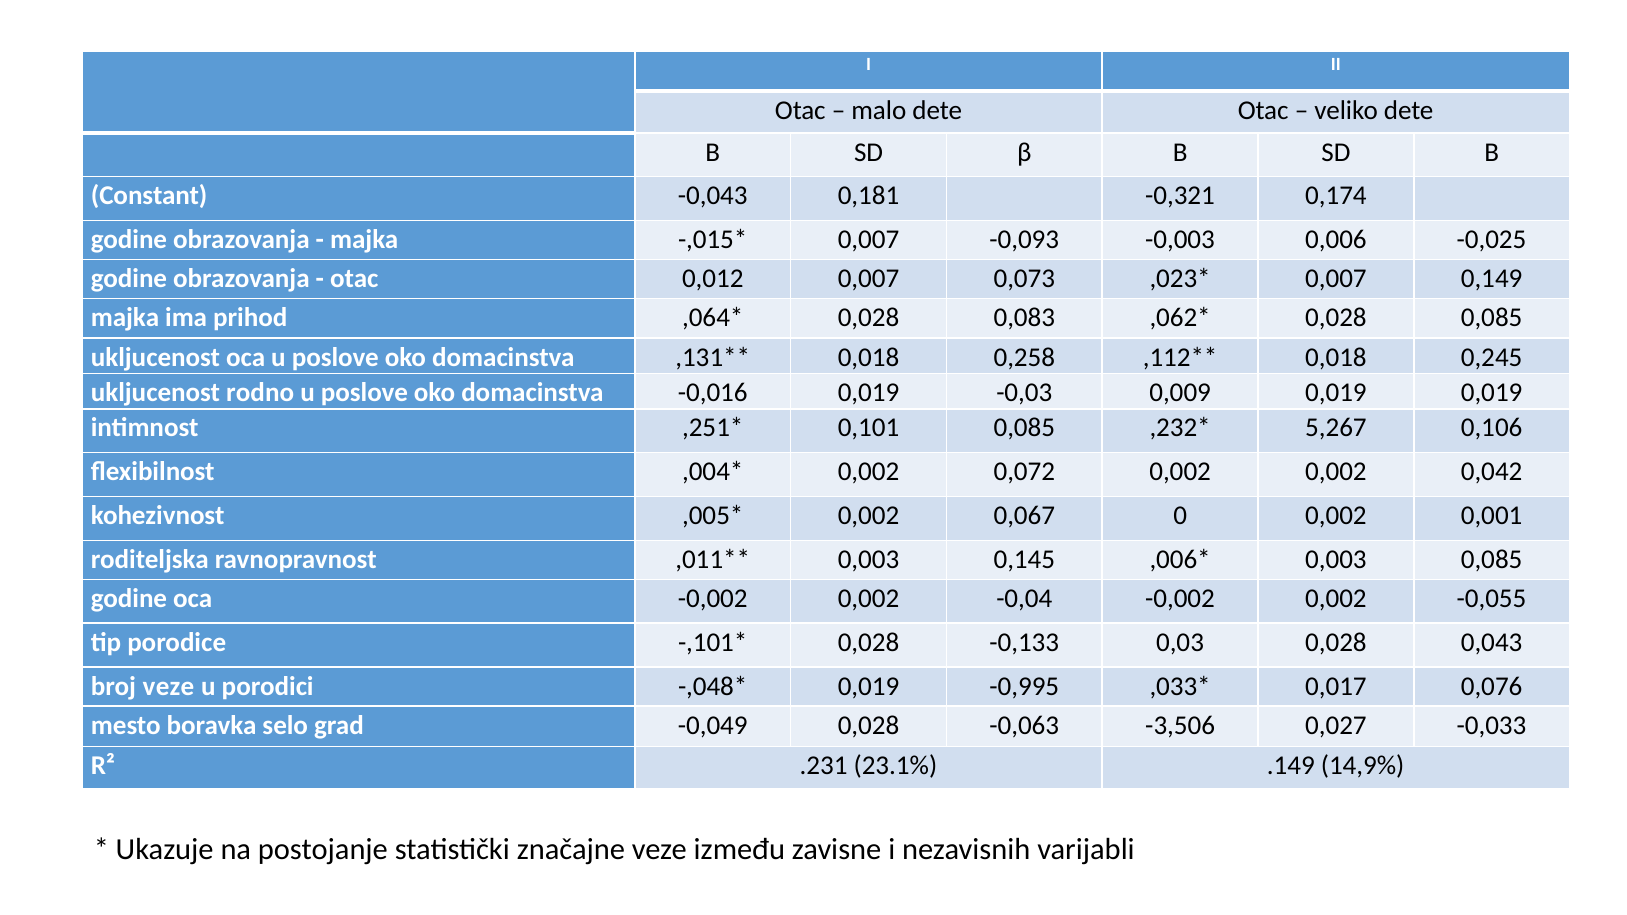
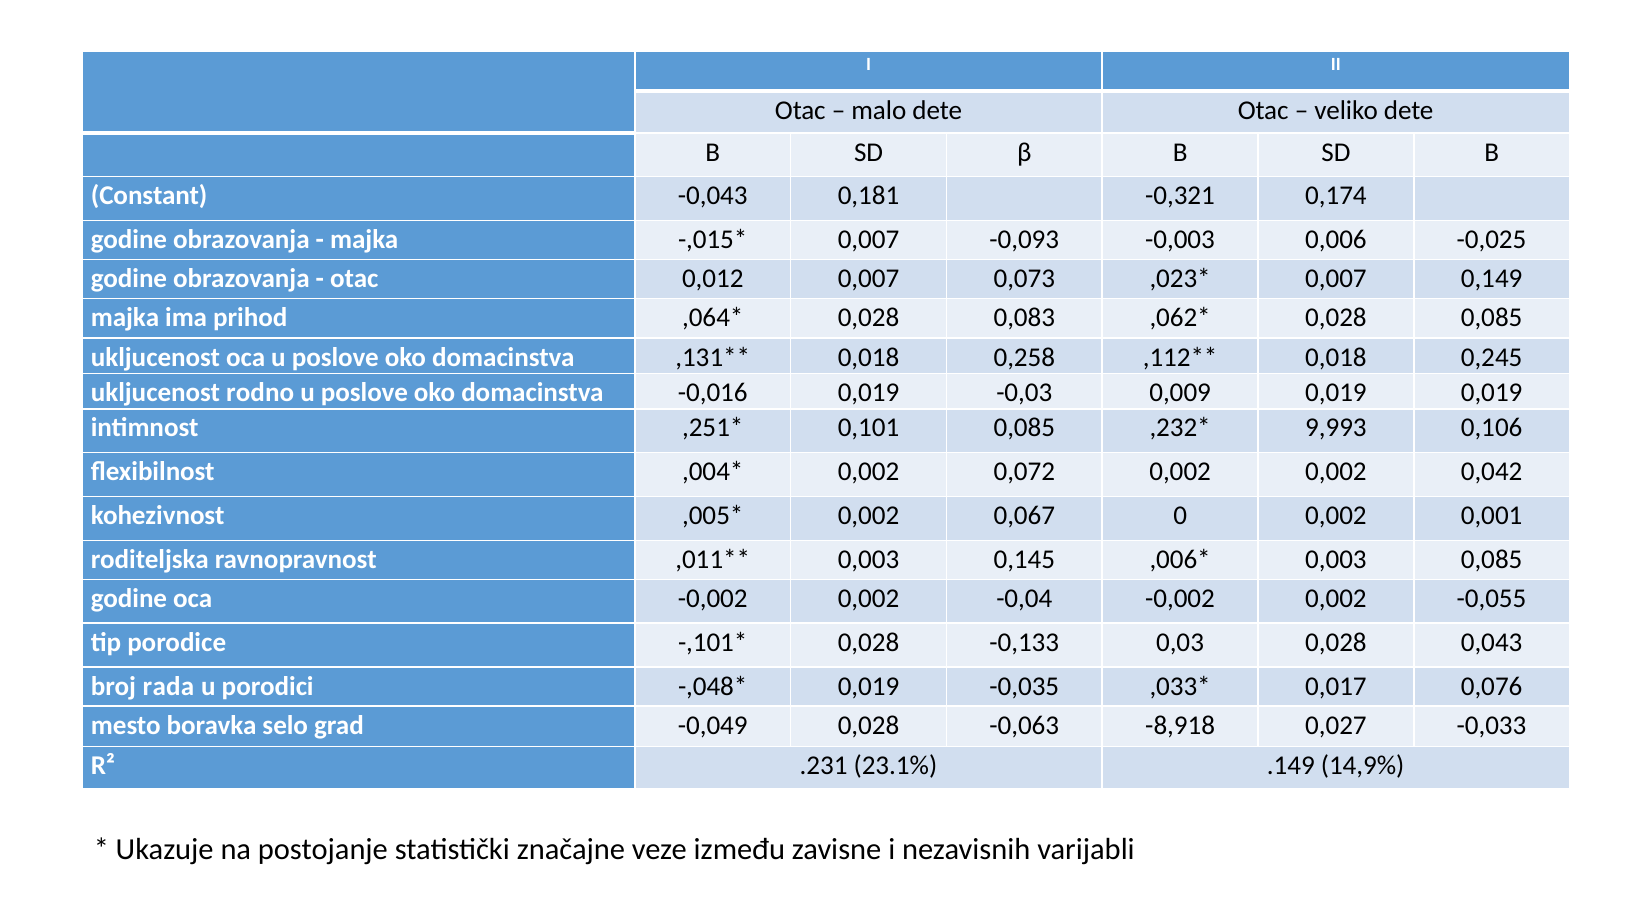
5,267: 5,267 -> 9,993 (1336, 428)
broj veze: veze -> rada (169, 686)
-0,995: -0,995 -> -0,035 (1024, 686)
-3,506: -3,506 -> -8,918 (1180, 725)
